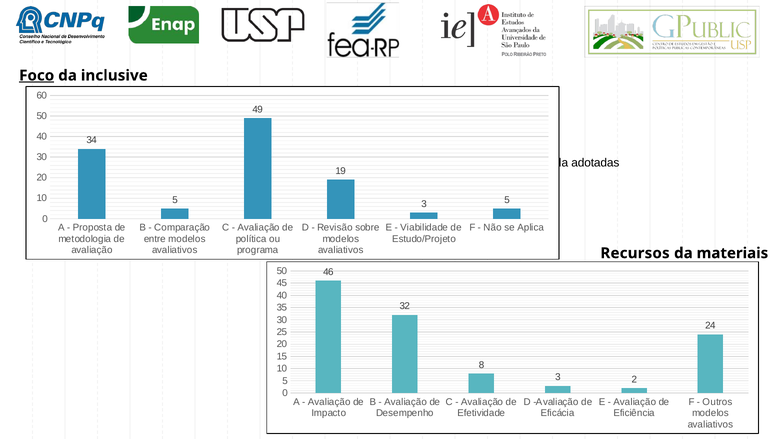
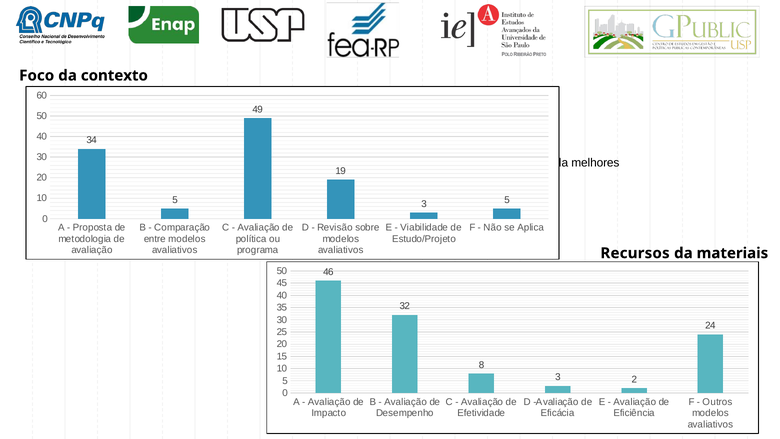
Foco underline: present -> none (37, 75)
inclusive: inclusive -> contexto (114, 75)
adotadas: adotadas -> melhores (595, 163)
